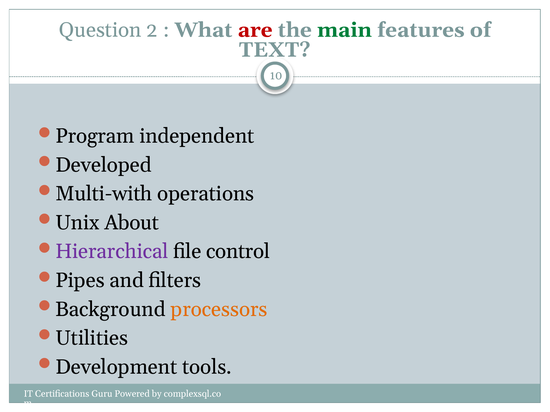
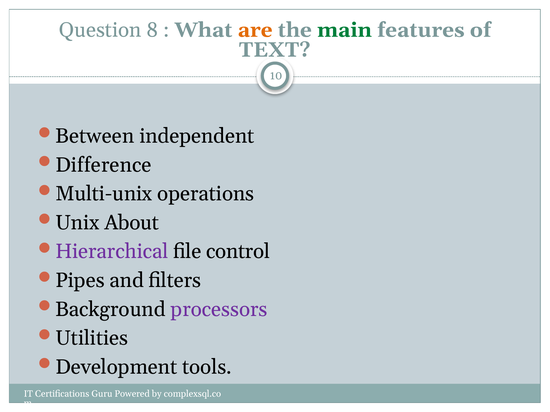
2: 2 -> 8 (152, 30)
are colour: red -> orange (255, 30)
Program: Program -> Between (95, 136)
Developed: Developed -> Difference (103, 165)
Multi-with: Multi-with -> Multi-unix (104, 194)
processors colour: orange -> purple (219, 310)
